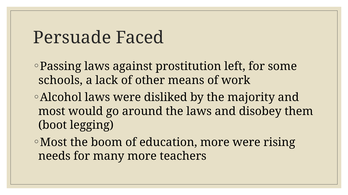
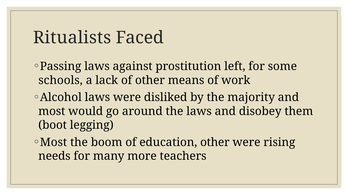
Persuade: Persuade -> Ritualists (72, 38)
education more: more -> other (215, 143)
